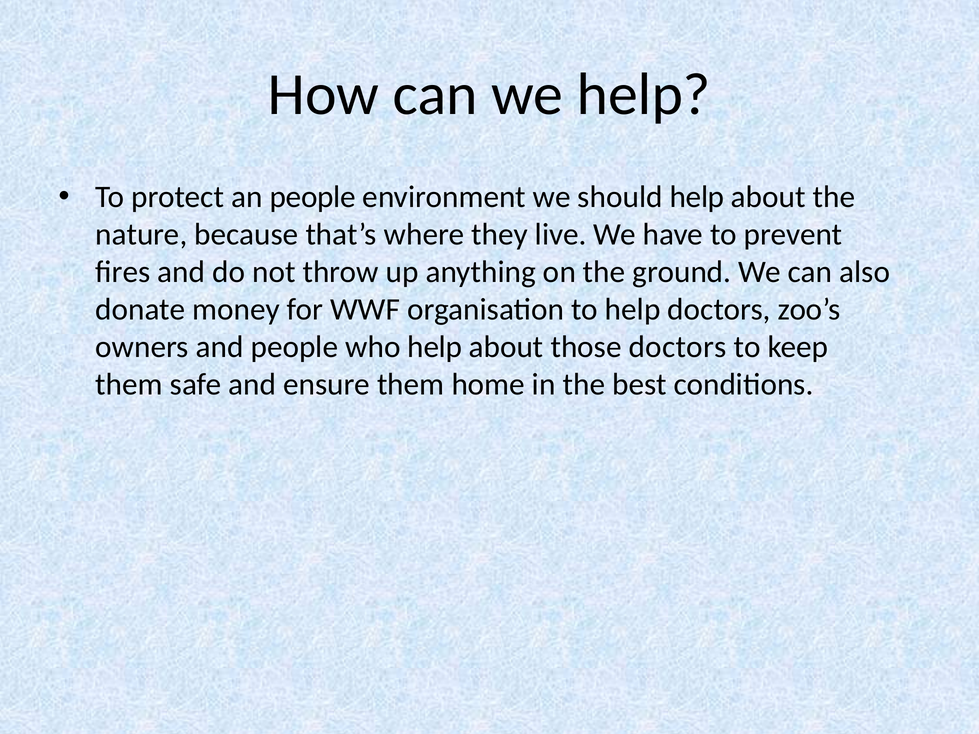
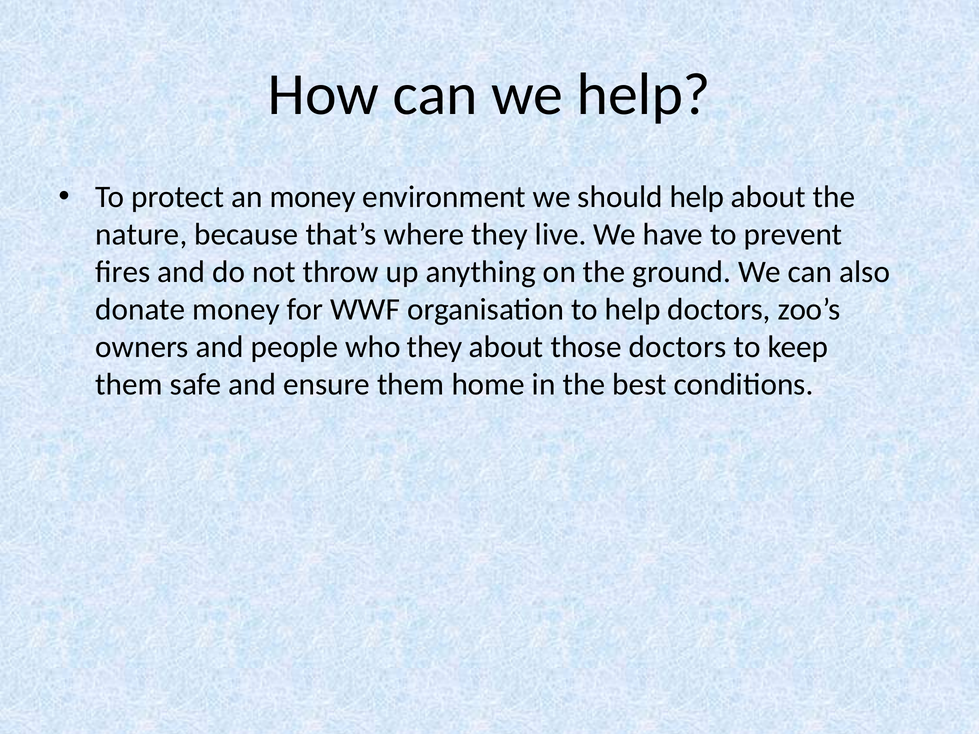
an people: people -> money (313, 197)
who help: help -> they (435, 347)
